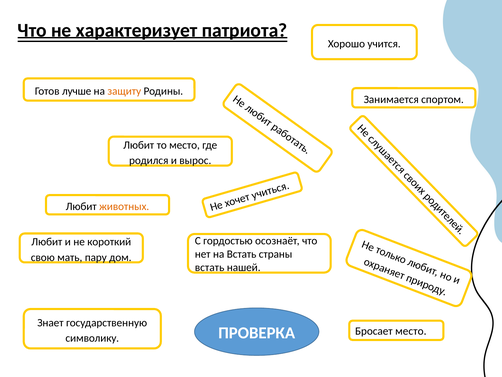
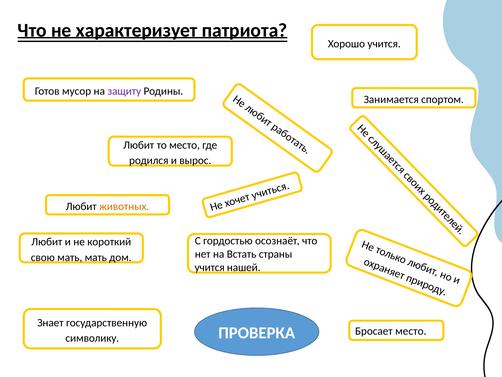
лучше: лучше -> мусор (77, 91)
защиту colour: orange -> purple (124, 91)
мать пару: пару -> мать (96, 257)
встать: встать -> учится (210, 267)
